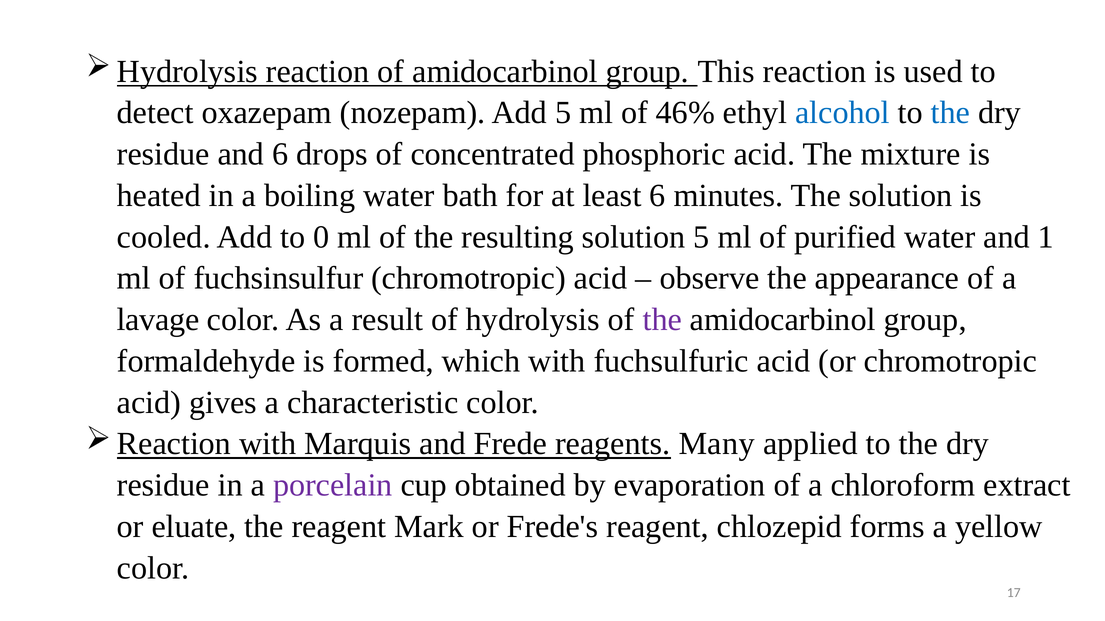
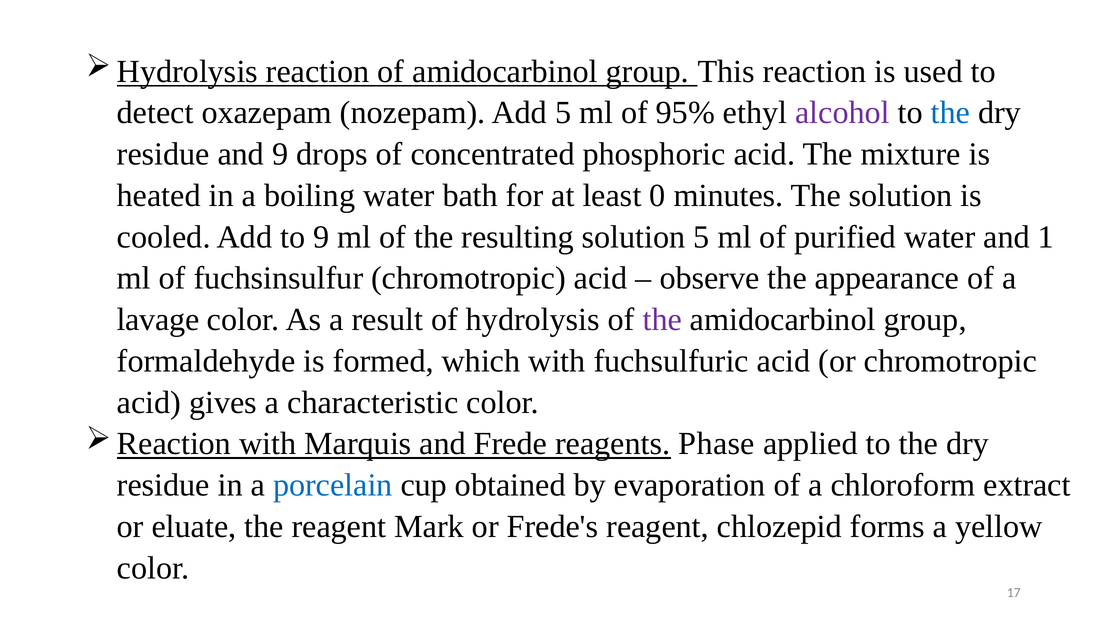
46%: 46% -> 95% (685, 113)
alcohol colour: blue -> purple (842, 113)
and 6: 6 -> 9 (280, 154)
least 6: 6 -> 0 (658, 196)
to 0: 0 -> 9 (321, 237)
Many: Many -> Phase (717, 444)
porcelain colour: purple -> blue (333, 486)
